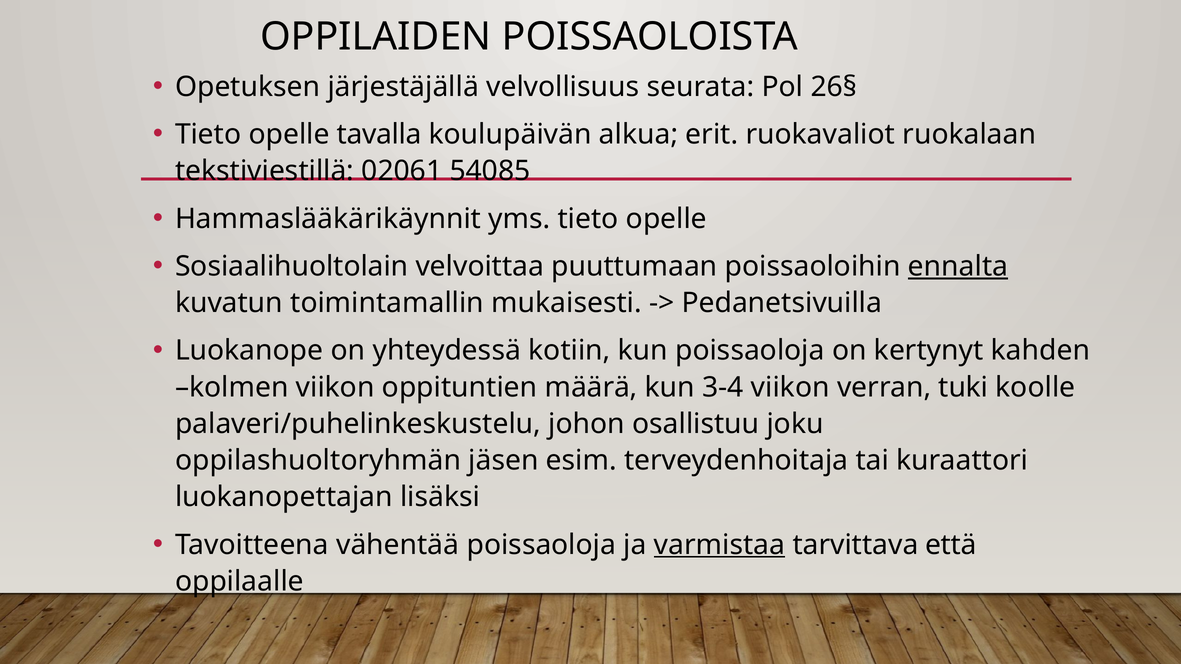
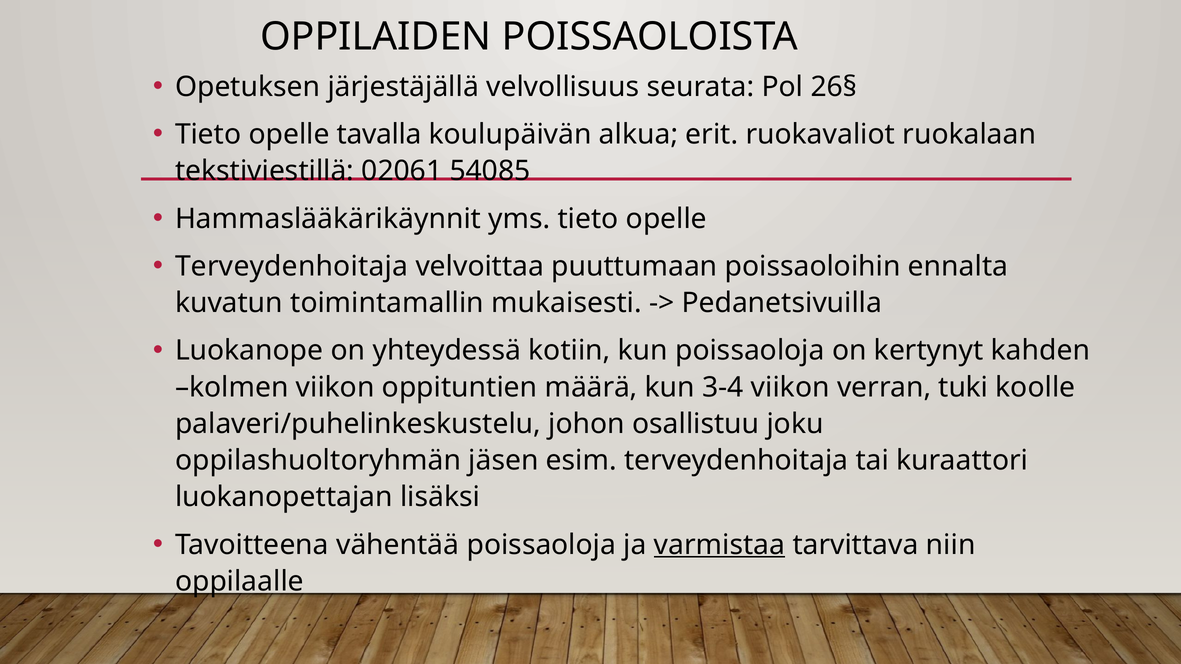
Sosiaalihuoltolain: Sosiaalihuoltolain -> Terveydenhoitaja (292, 267)
ennalta underline: present -> none (958, 267)
että: että -> niin (951, 545)
